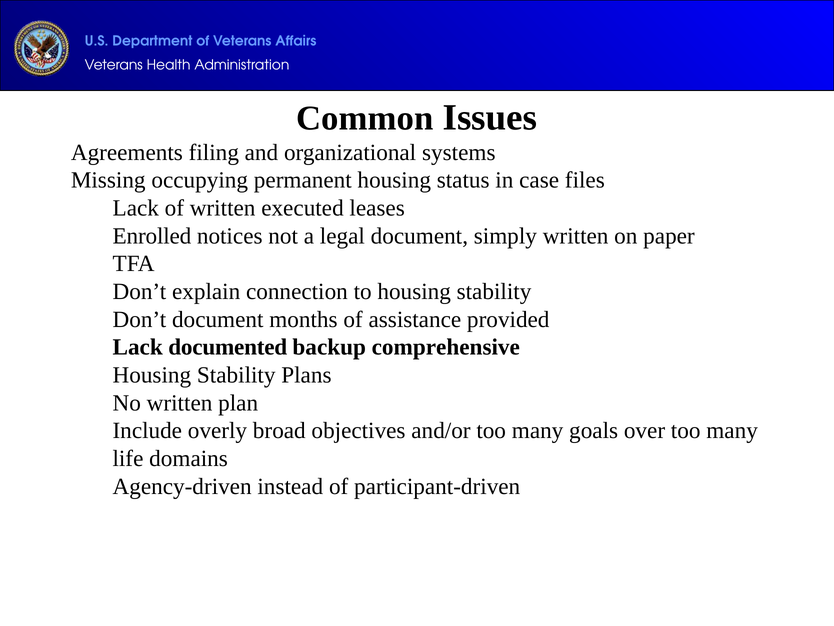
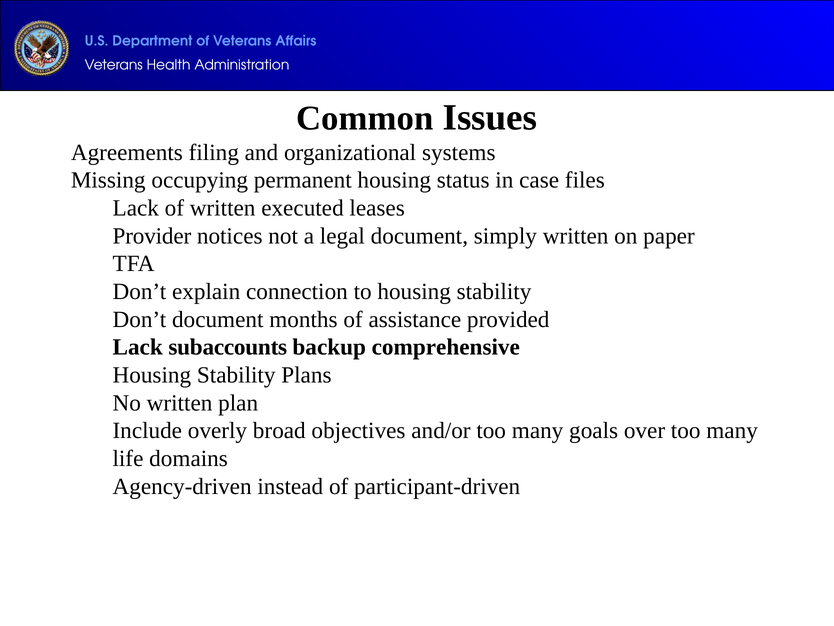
Enrolled: Enrolled -> Provider (152, 236)
documented: documented -> subaccounts (228, 347)
